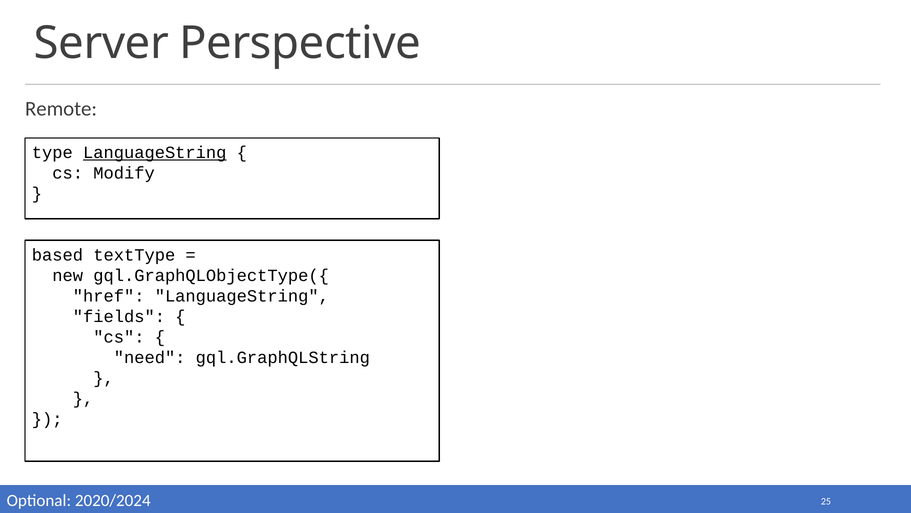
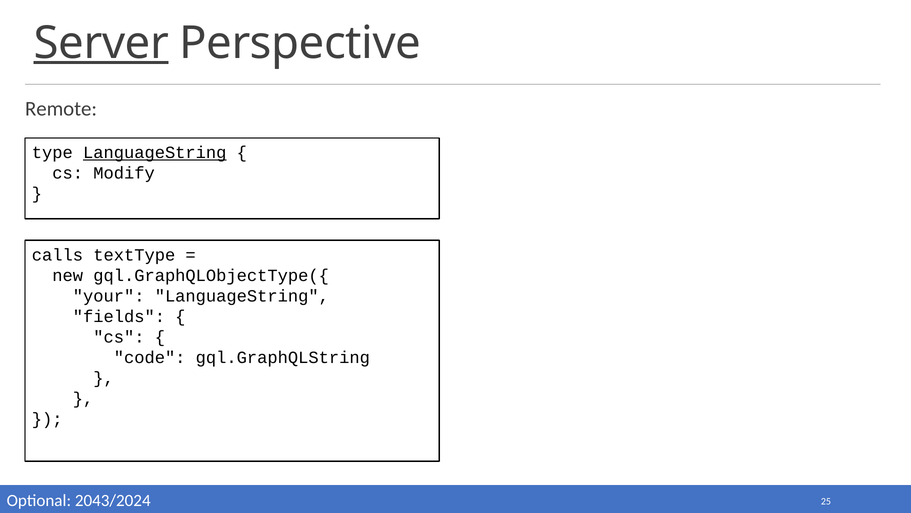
Server underline: none -> present (101, 43)
based: based -> calls (57, 255)
href: href -> your (109, 296)
need: need -> code (150, 357)
2020/2024: 2020/2024 -> 2043/2024 (113, 500)
